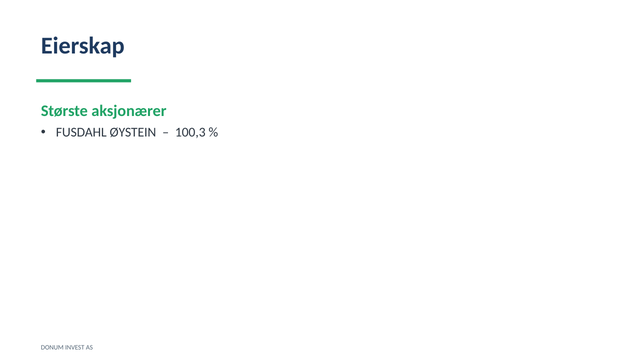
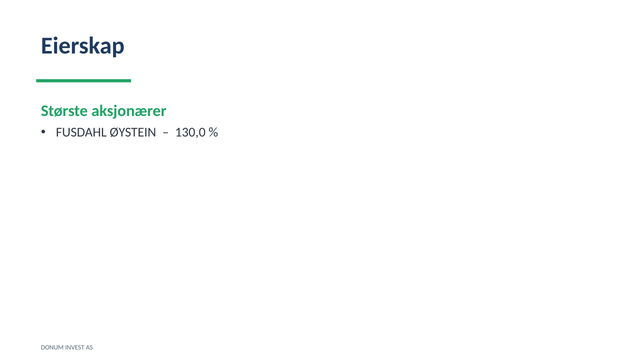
100,3: 100,3 -> 130,0 (190, 132)
